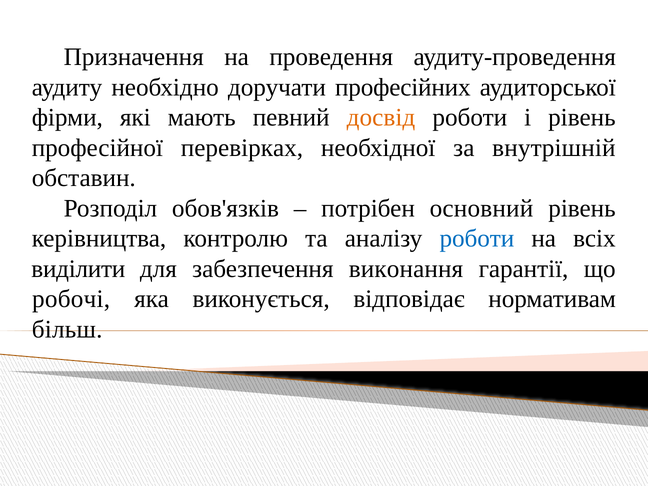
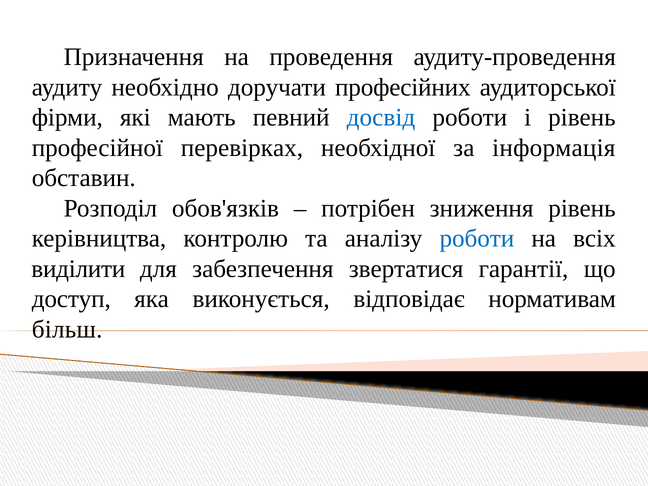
досвід colour: orange -> blue (381, 117)
внутрішній: внутрішній -> інформація (554, 148)
основний: основний -> зниження (482, 208)
виконання: виконання -> звертатися (406, 269)
робочі: робочі -> доступ (71, 299)
